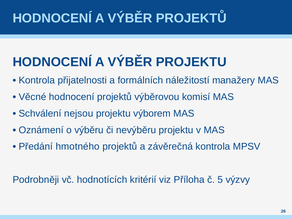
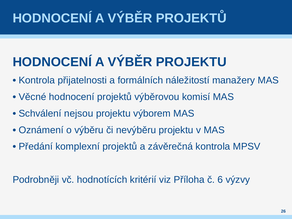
hmotného: hmotného -> komplexní (78, 147)
5: 5 -> 6 (220, 180)
